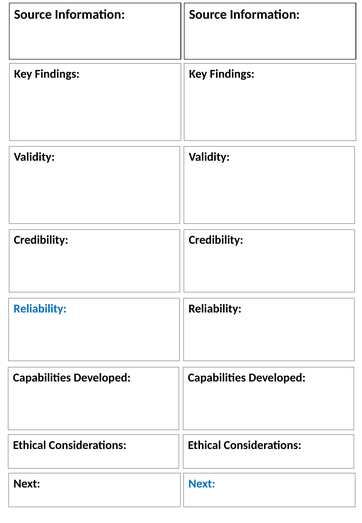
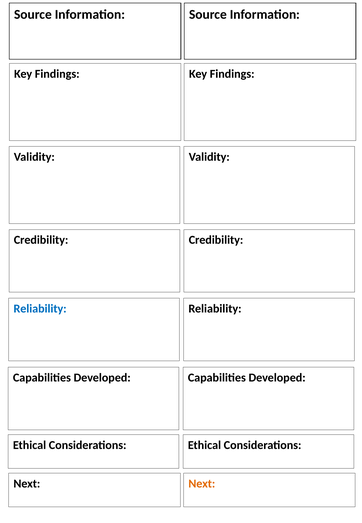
Next colour: blue -> orange (202, 484)
